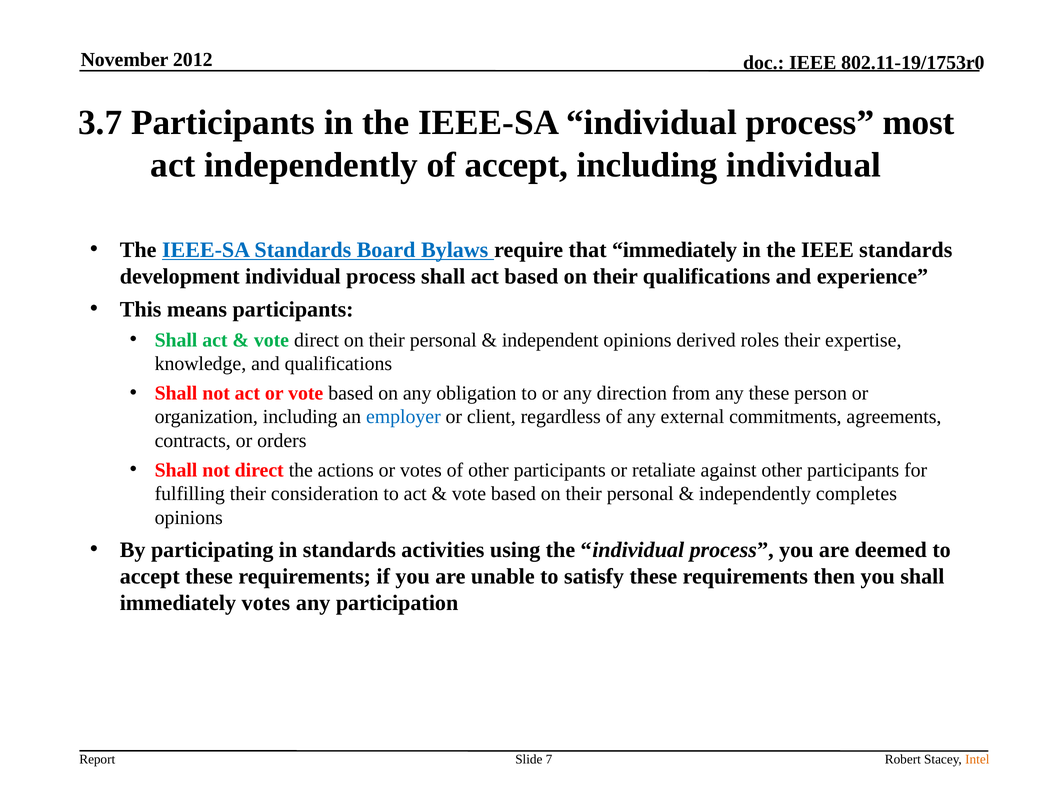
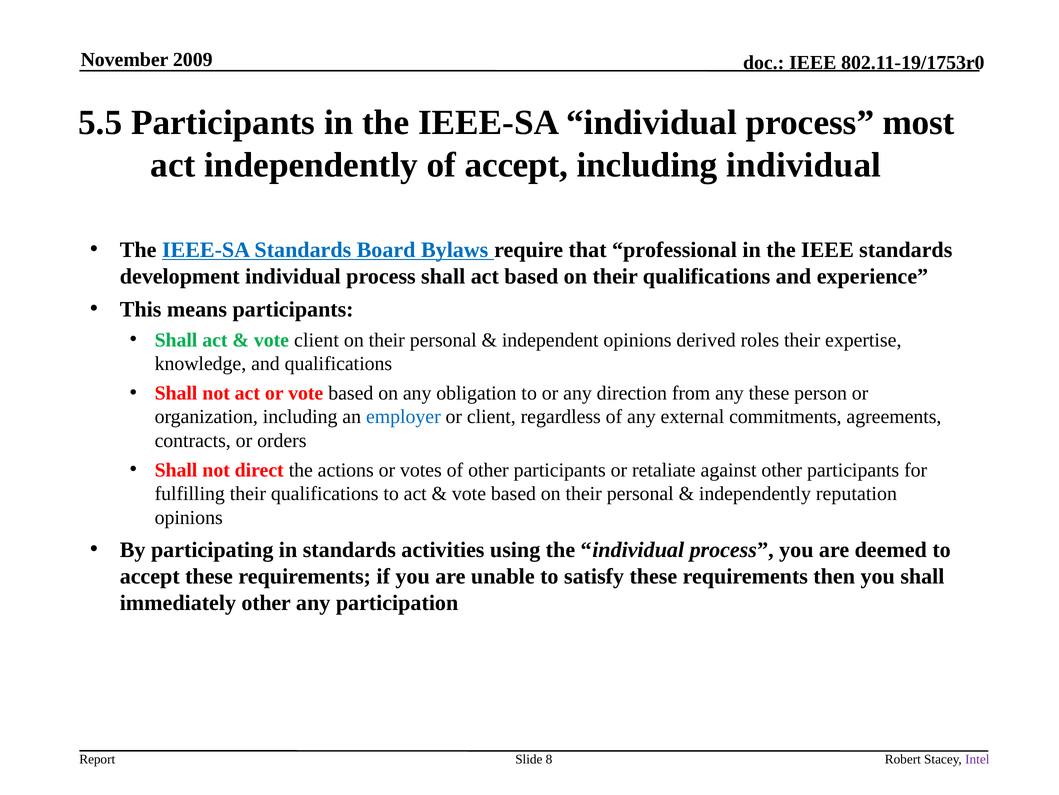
2012: 2012 -> 2009 (193, 60)
3.7: 3.7 -> 5.5 (100, 122)
that immediately: immediately -> professional (674, 250)
vote direct: direct -> client (316, 340)
fulfilling their consideration: consideration -> qualifications (325, 493)
completes: completes -> reputation (856, 493)
immediately votes: votes -> other (266, 602)
7: 7 -> 8 (549, 759)
Intel colour: orange -> purple (977, 759)
